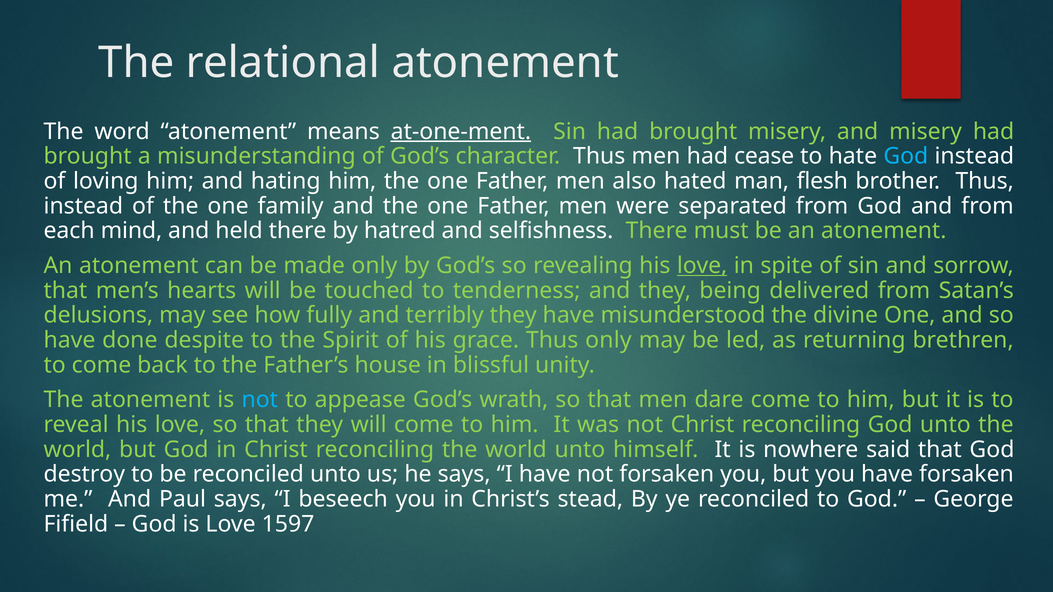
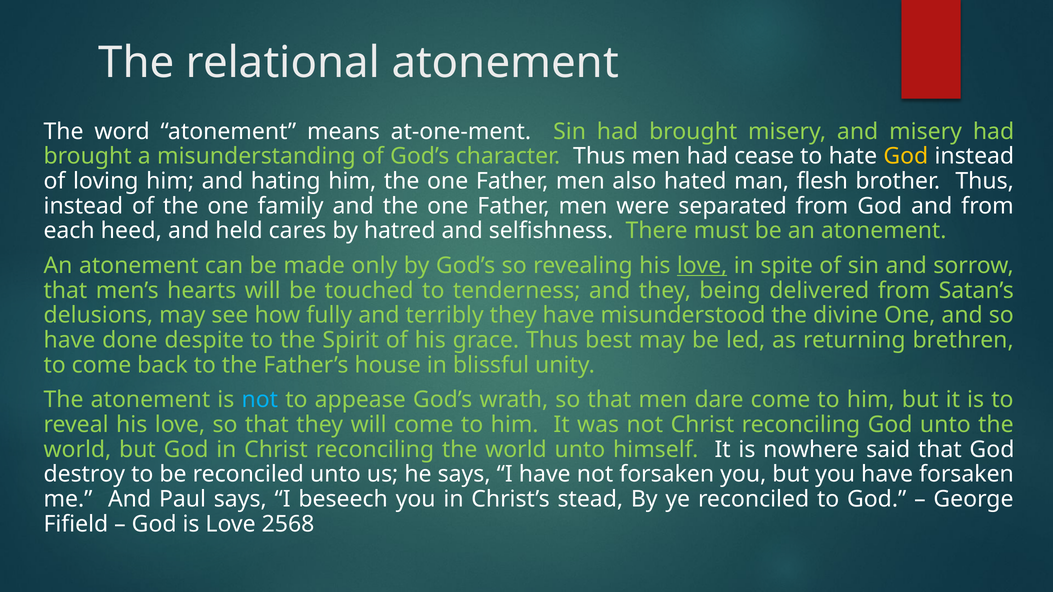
at-one-ment underline: present -> none (461, 131)
God colour: light blue -> yellow (906, 156)
mind: mind -> heed (131, 231)
held there: there -> cares (298, 231)
Thus only: only -> best (609, 340)
1597: 1597 -> 2568 (288, 524)
